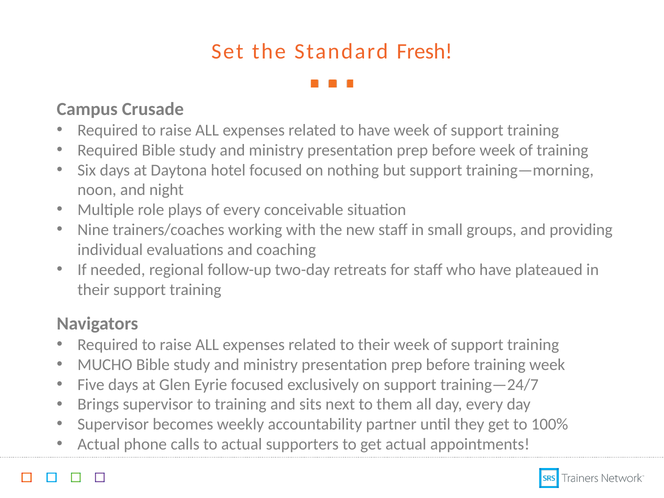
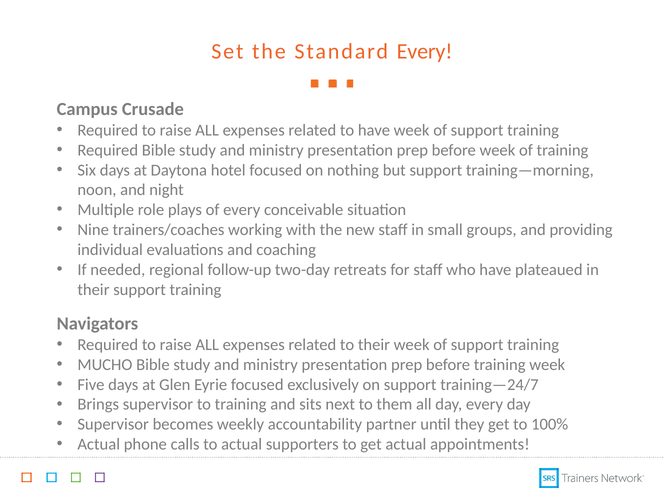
Standard Fresh: Fresh -> Every (425, 51)
